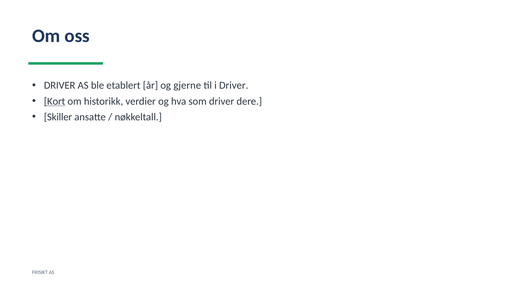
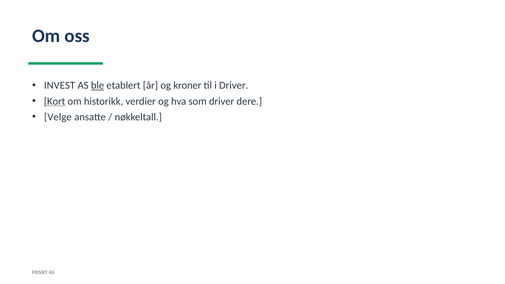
DRIVER: DRIVER -> INVEST (60, 86)
ble underline: none -> present (98, 86)
gjerne: gjerne -> kroner (187, 86)
Skiller: Skiller -> Velge (58, 117)
